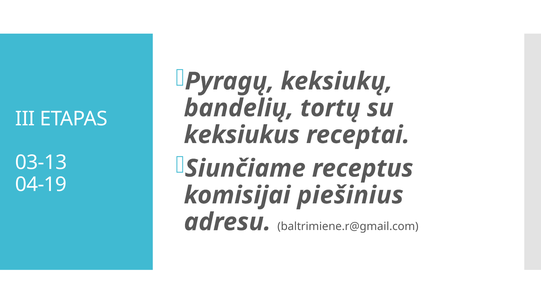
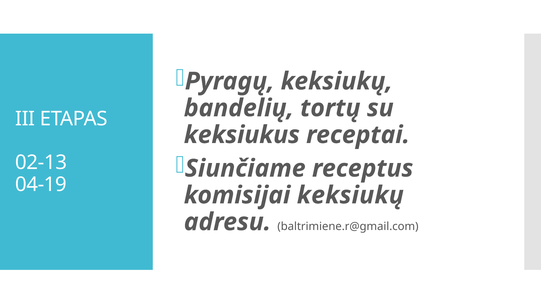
03-13: 03-13 -> 02-13 (41, 163)
komisijai piešinius: piešinius -> keksiukų (350, 195)
